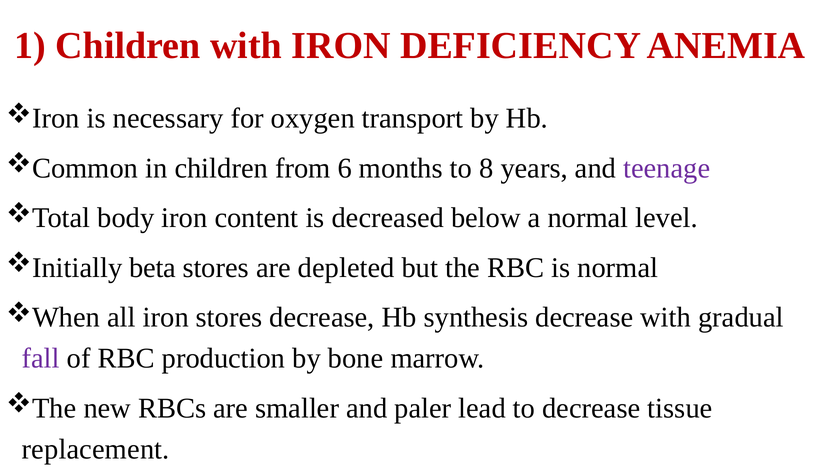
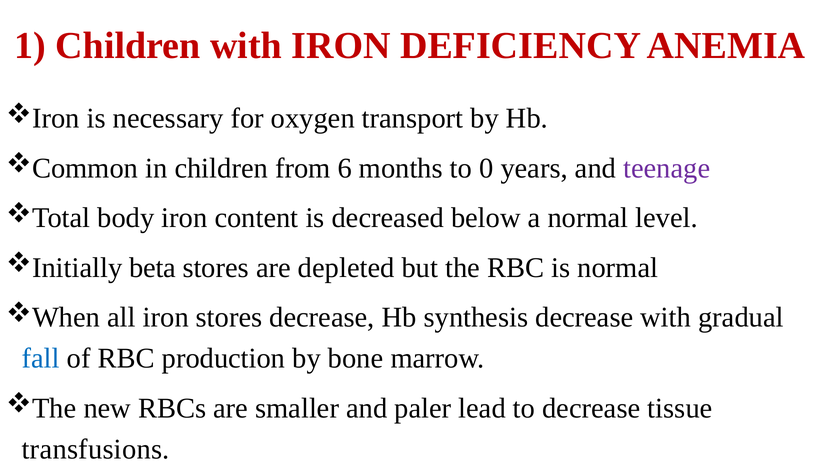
8: 8 -> 0 (486, 168)
fall colour: purple -> blue (41, 358)
replacement: replacement -> transfusions (96, 449)
